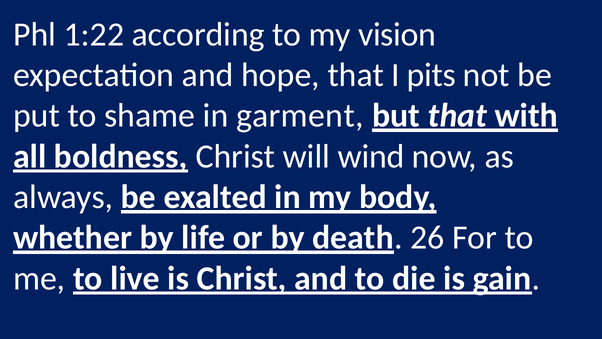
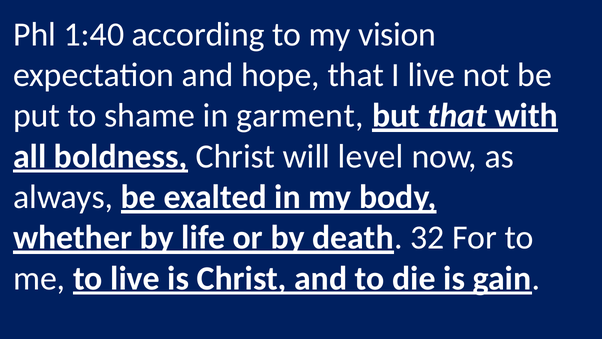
1:22: 1:22 -> 1:40 (94, 34)
I pits: pits -> live (431, 75)
wind: wind -> level (371, 156)
26: 26 -> 32 (427, 237)
